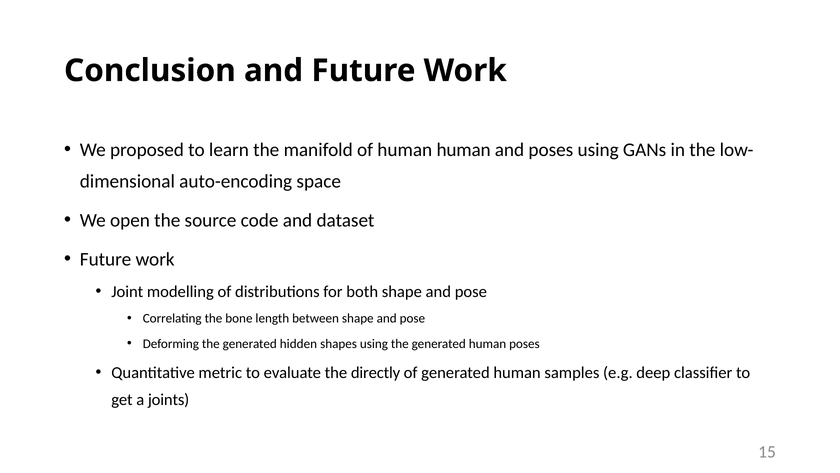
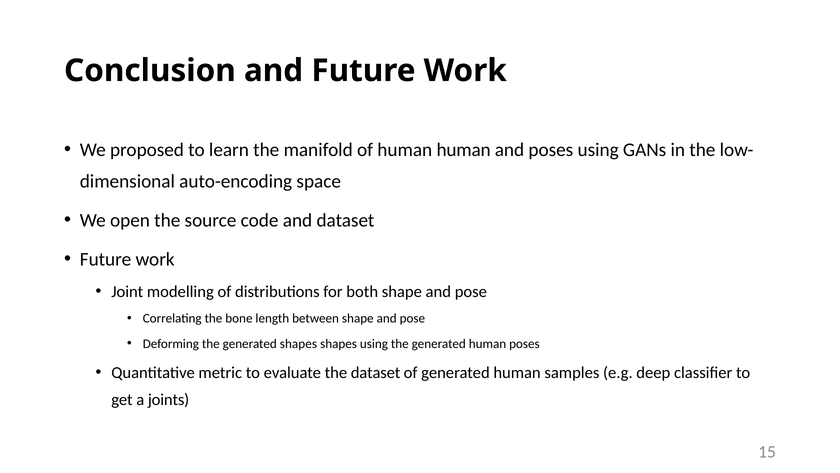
generated hidden: hidden -> shapes (298, 343)
the directly: directly -> dataset (376, 372)
